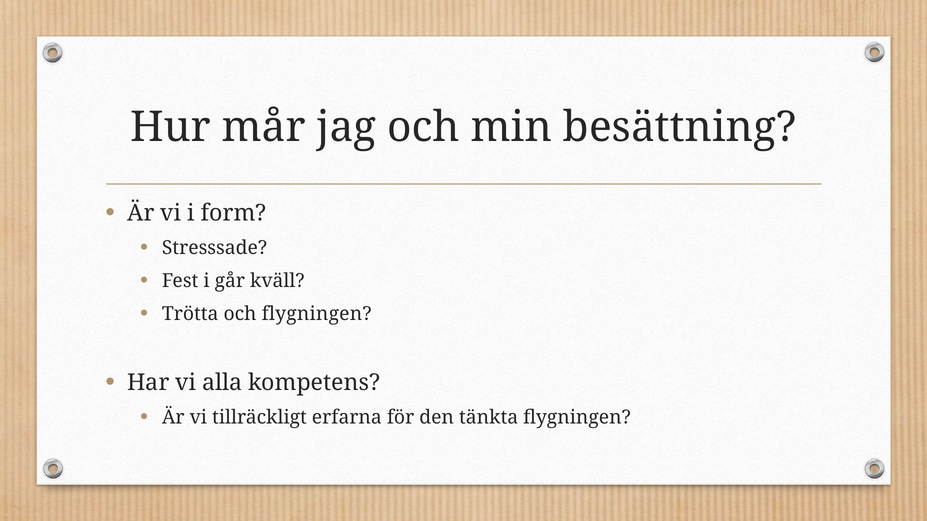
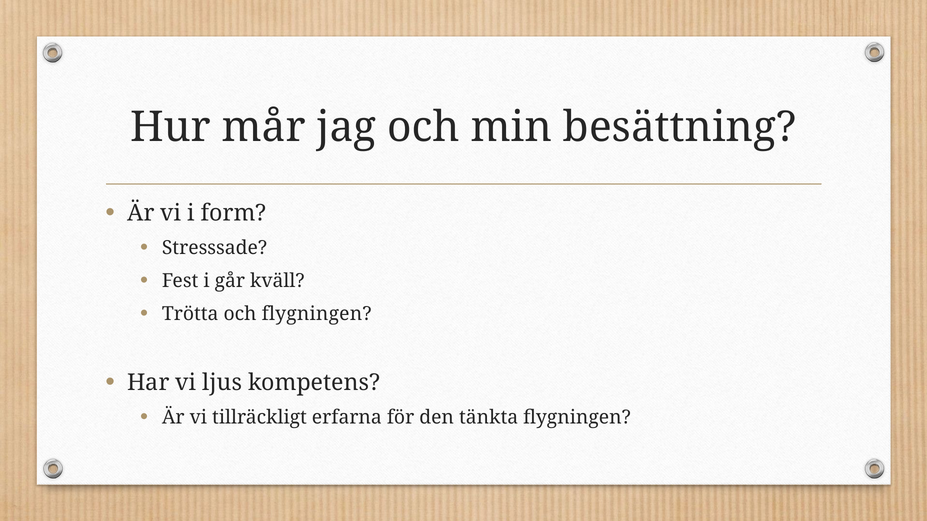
alla: alla -> ljus (222, 383)
